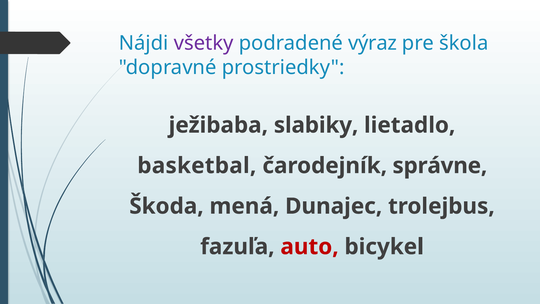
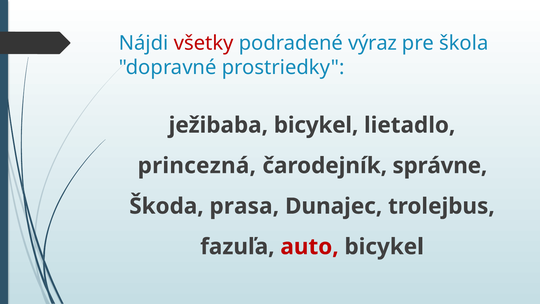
všetky colour: purple -> red (204, 43)
ježibaba slabiky: slabiky -> bicykel (316, 125)
basketbal: basketbal -> princezná (197, 166)
mená: mená -> prasa (244, 206)
